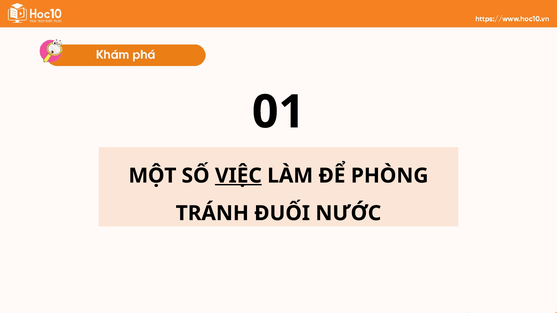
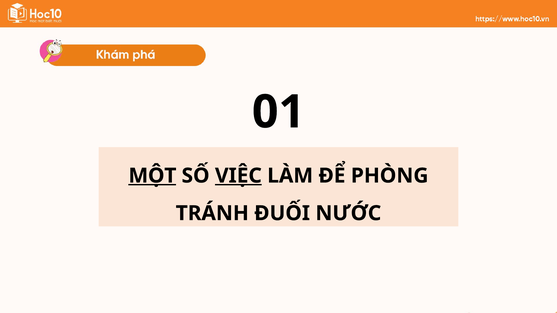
MỘT underline: none -> present (152, 176)
